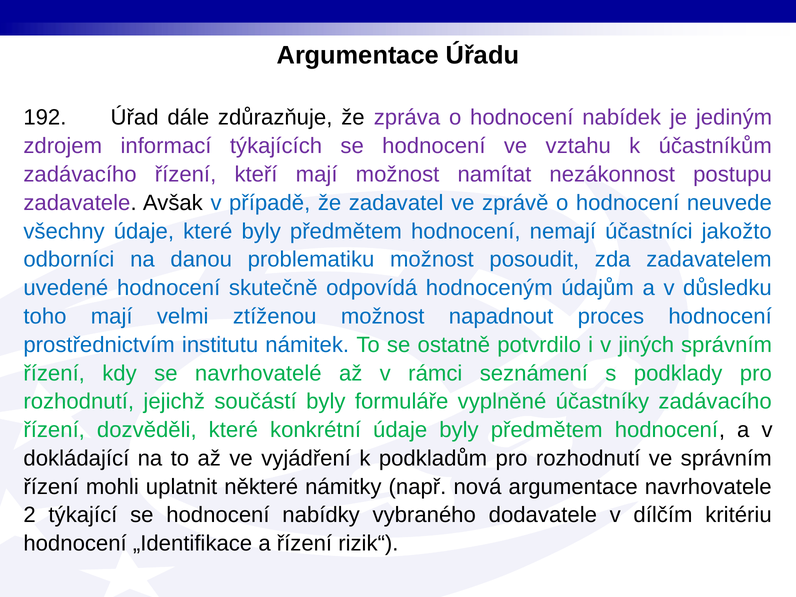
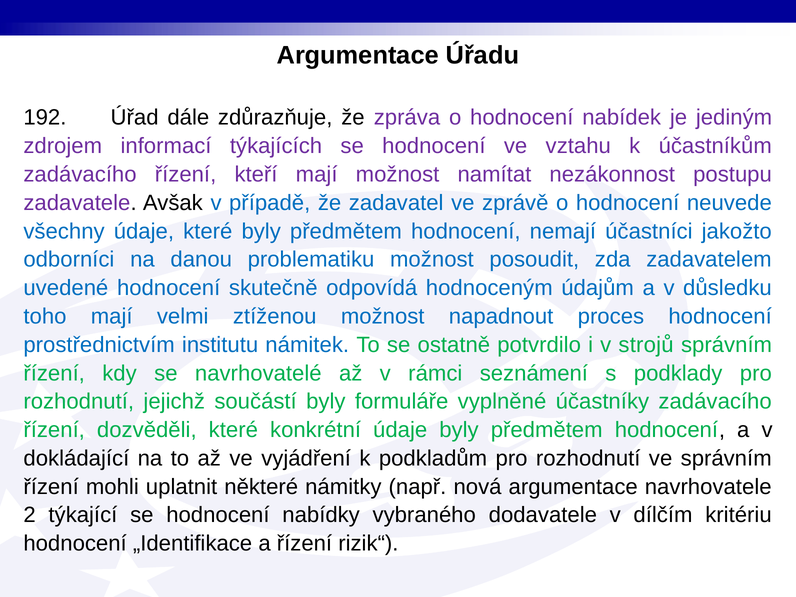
jiných: jiných -> strojů (646, 345)
